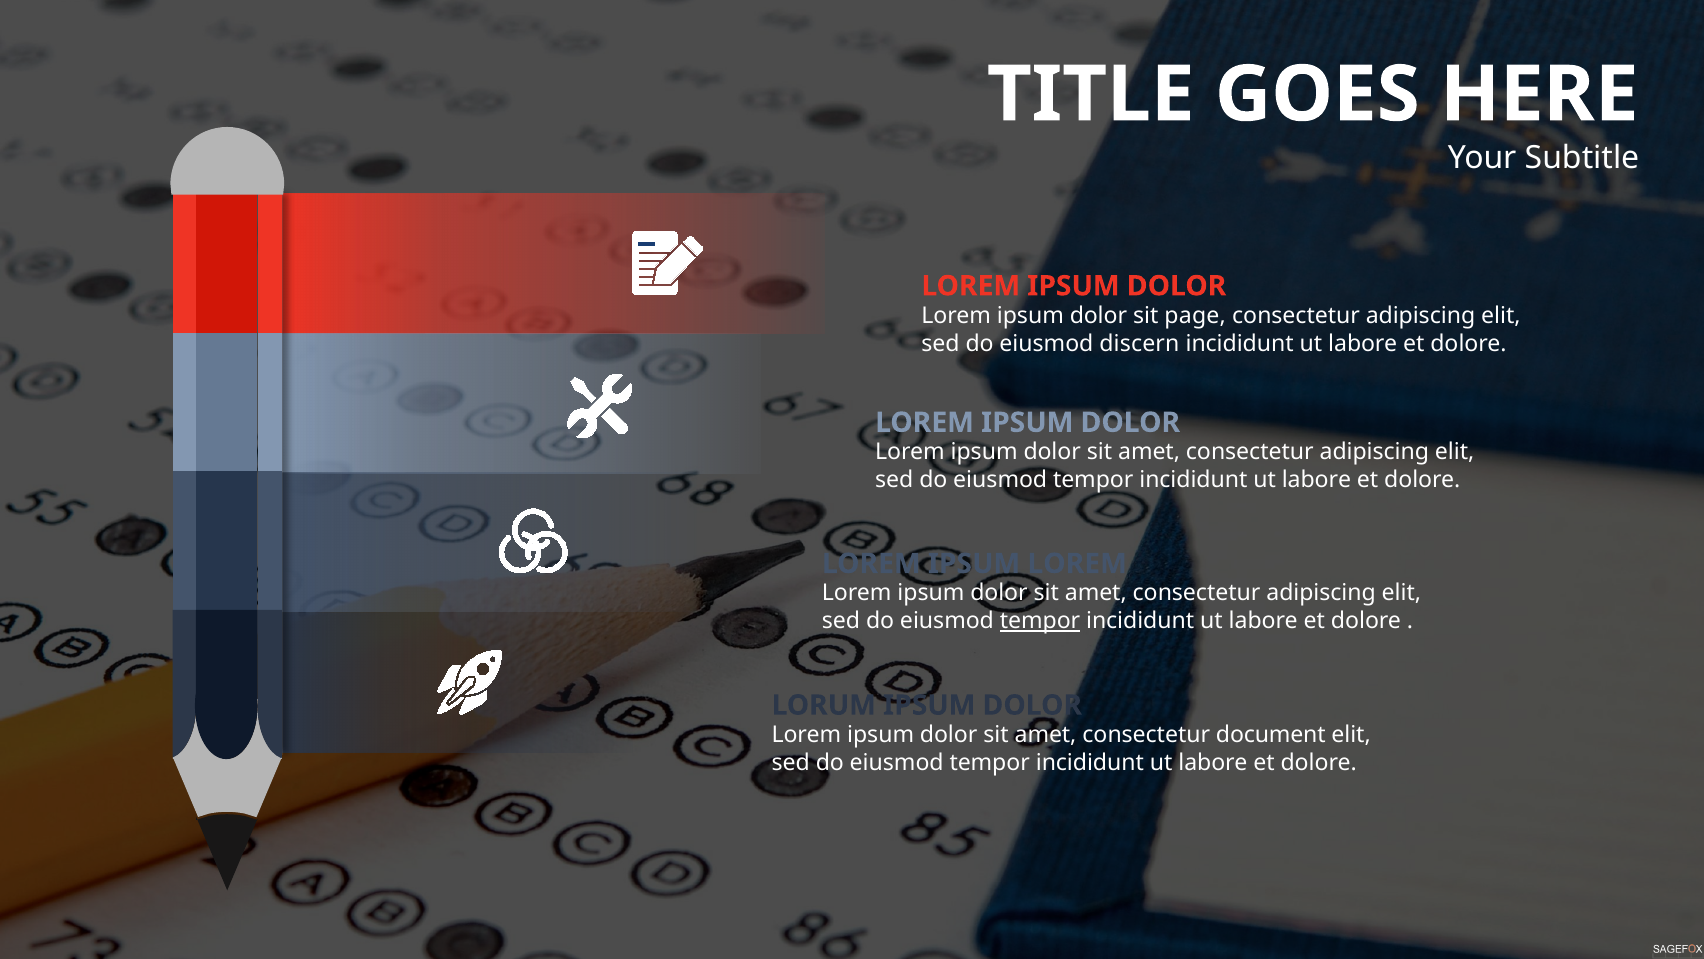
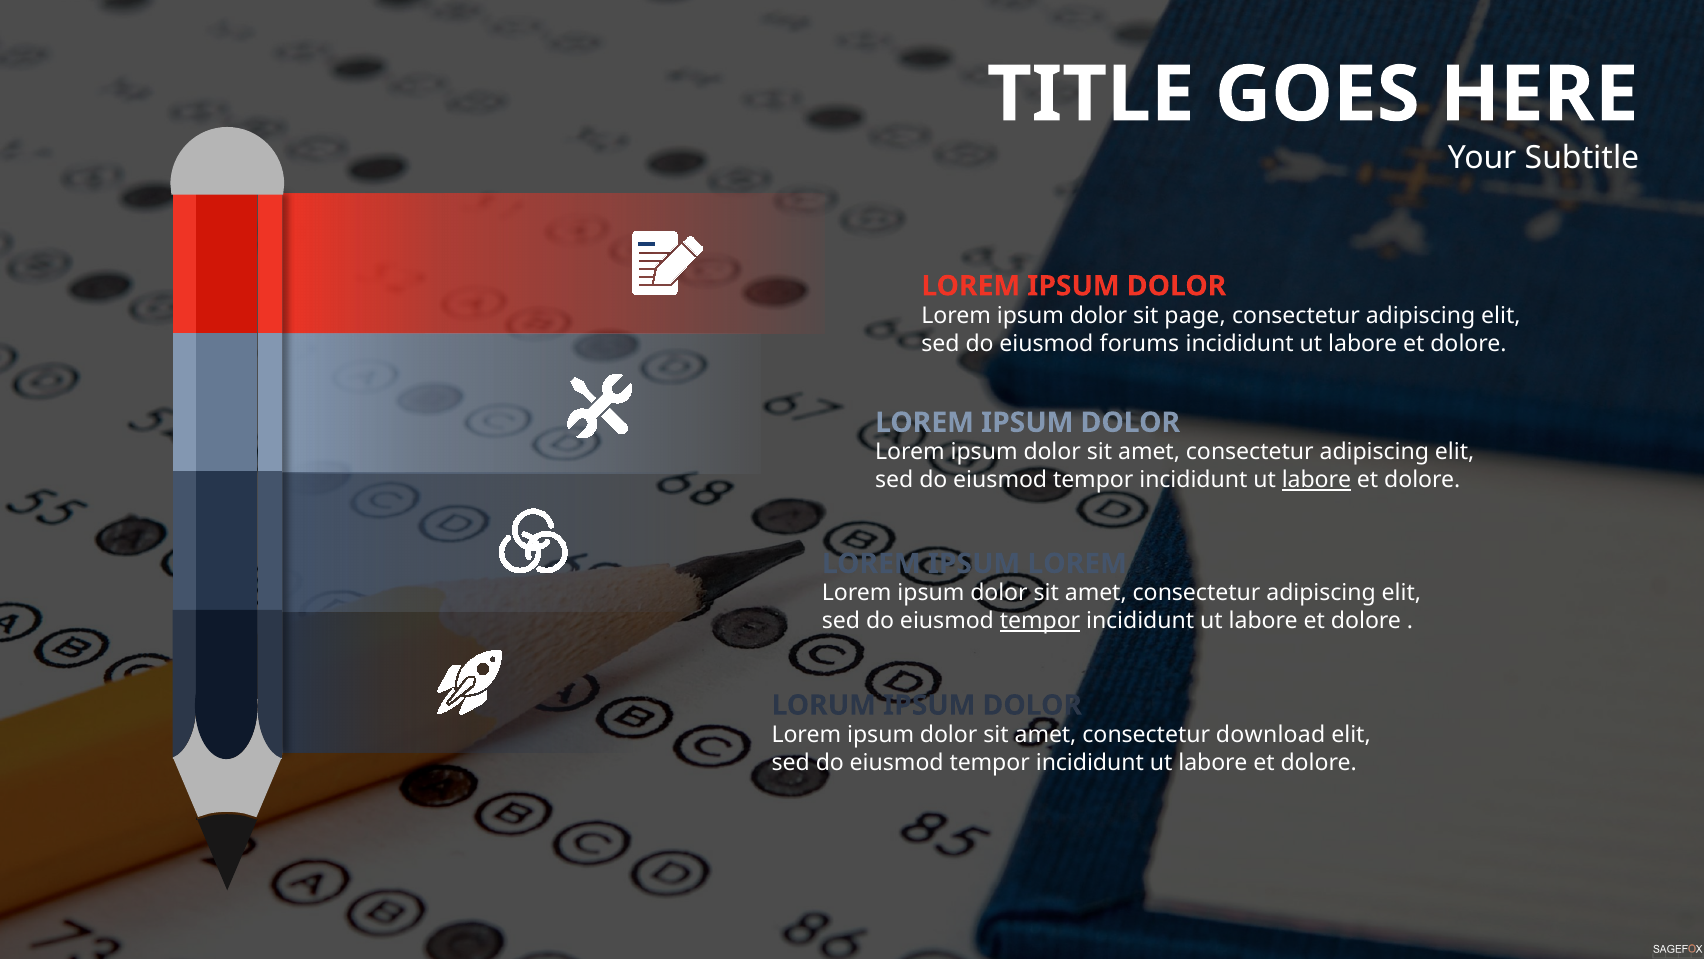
discern: discern -> forums (1139, 343)
labore underline: none -> present (1316, 480)
document: document -> download (1271, 735)
